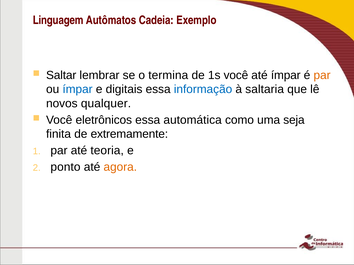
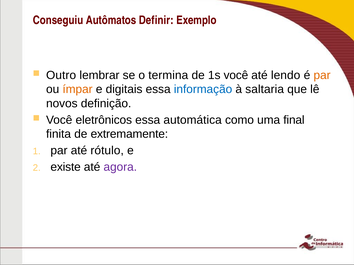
Linguagem: Linguagem -> Conseguiu (58, 20)
Cadeia: Cadeia -> Definir (156, 20)
Saltar: Saltar -> Outro (61, 75)
até ímpar: ímpar -> lendo (286, 75)
ímpar colour: blue -> orange (78, 89)
qualquer: qualquer -> definição (106, 104)
seja: seja -> final (294, 120)
teoria: teoria -> rótulo (107, 151)
ponto: ponto -> existe (66, 167)
agora colour: orange -> purple (120, 167)
